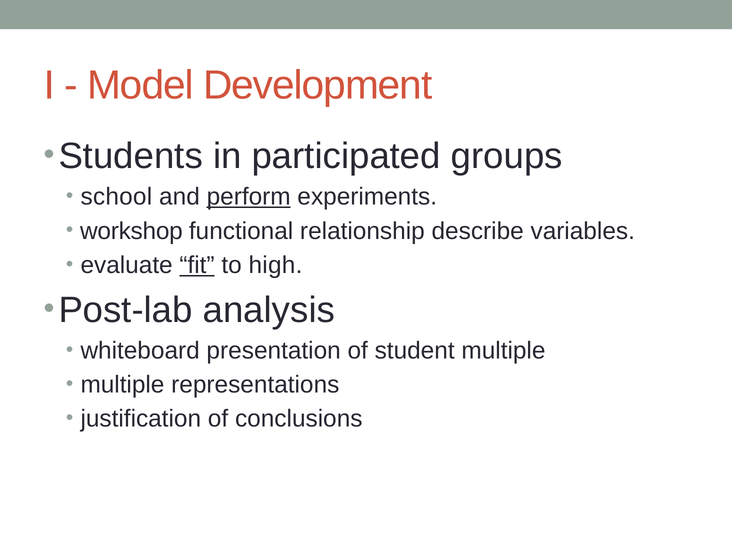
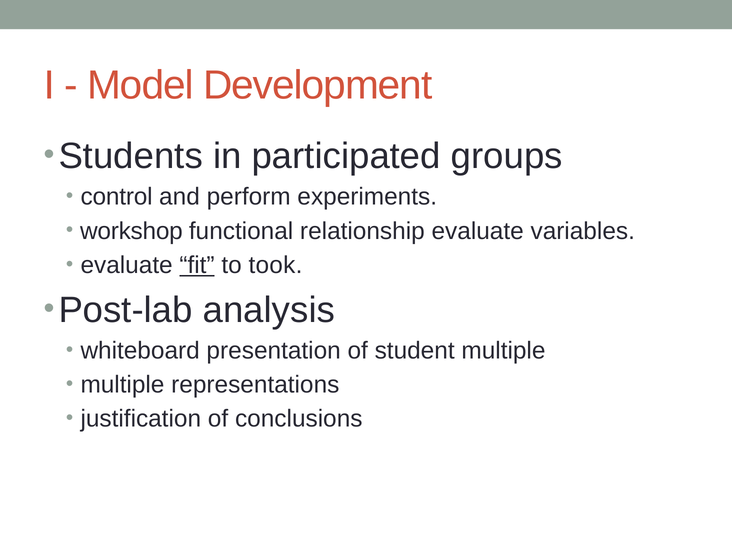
school: school -> control (117, 197)
perform underline: present -> none (249, 197)
relationship describe: describe -> evaluate (478, 231)
high: high -> took (275, 265)
